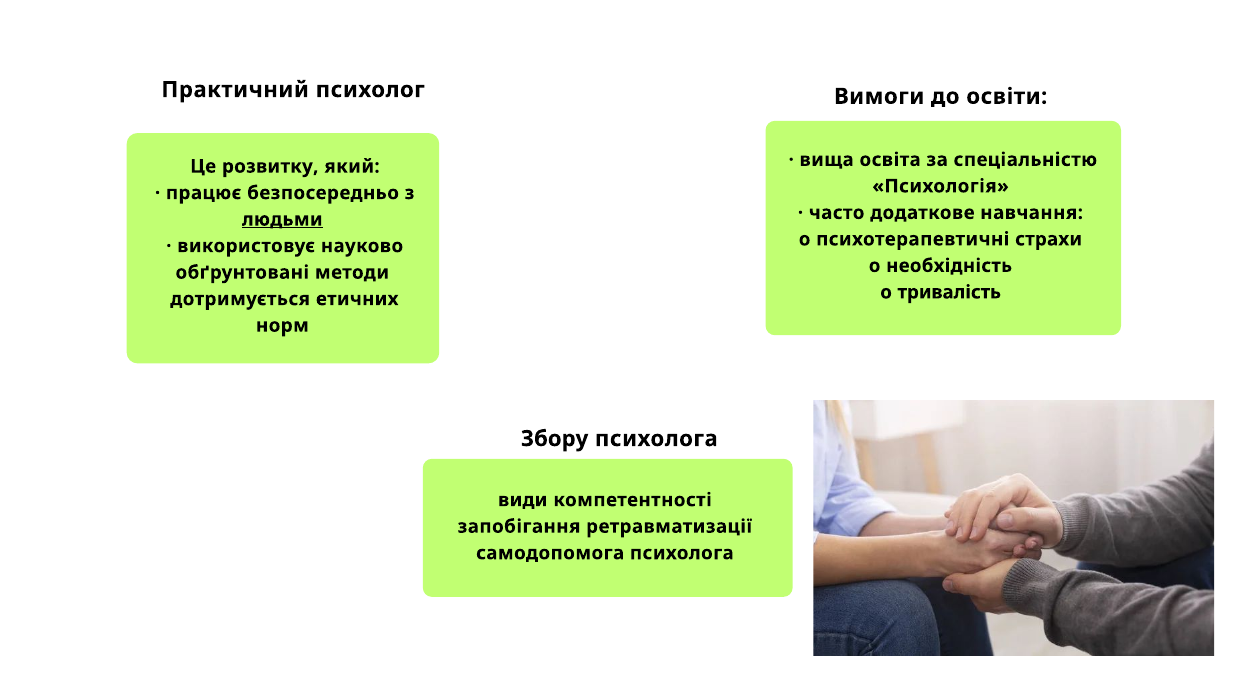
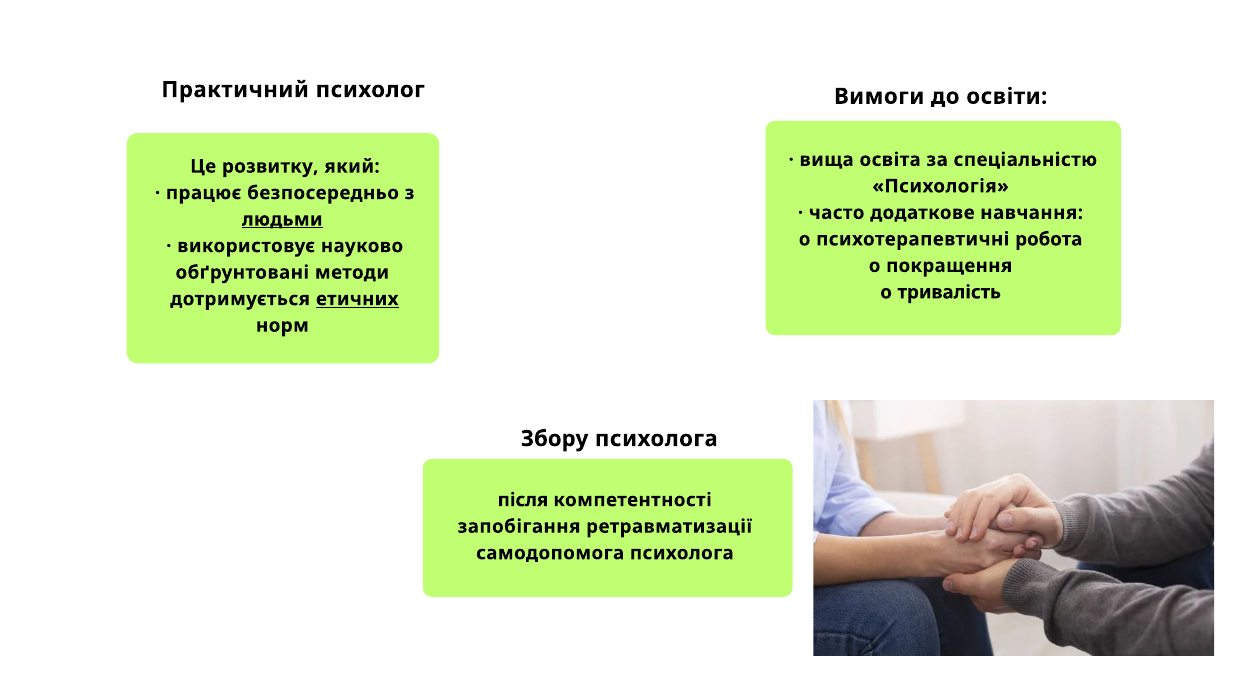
страхи: страхи -> робота (1049, 239)
необхідність: необхідність -> покращення (949, 266)
етичних underline: none -> present (357, 299)
види: види -> після (523, 500)
